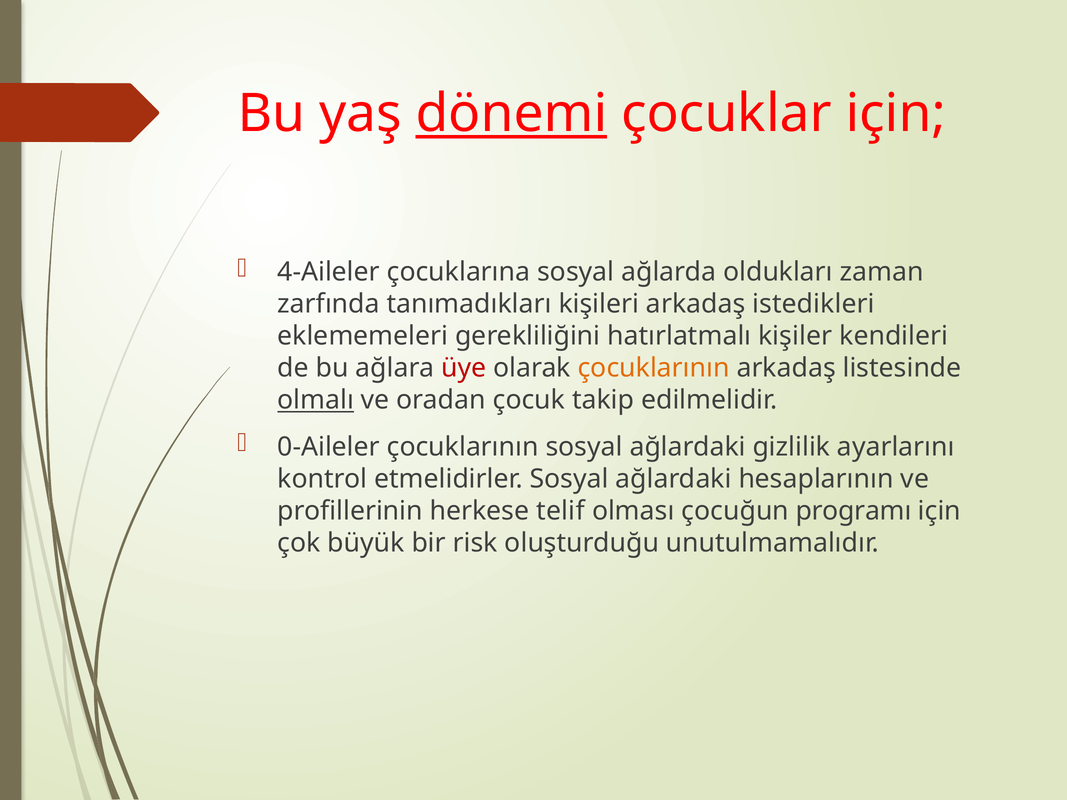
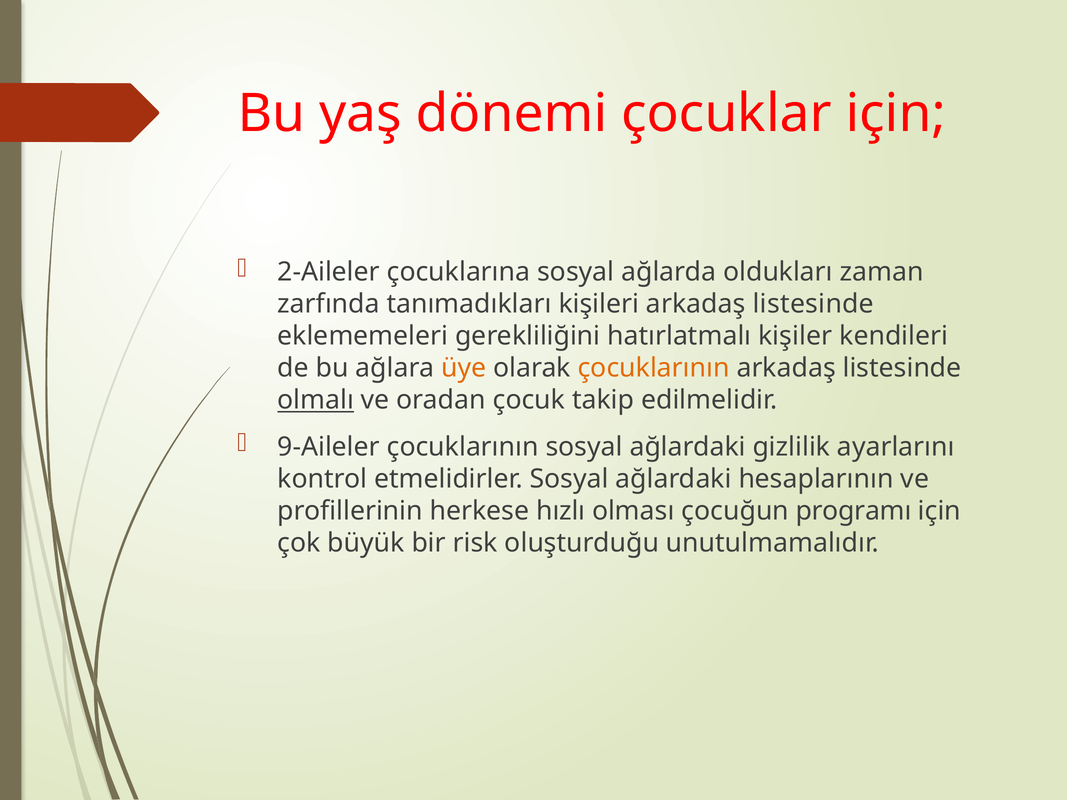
dönemi underline: present -> none (511, 114)
4-Aileler: 4-Aileler -> 2-Aileler (329, 272)
kişileri arkadaş istedikleri: istedikleri -> listesinde (813, 304)
üye colour: red -> orange (464, 368)
0-Aileler: 0-Aileler -> 9-Aileler (329, 447)
telif: telif -> hızlı (561, 511)
